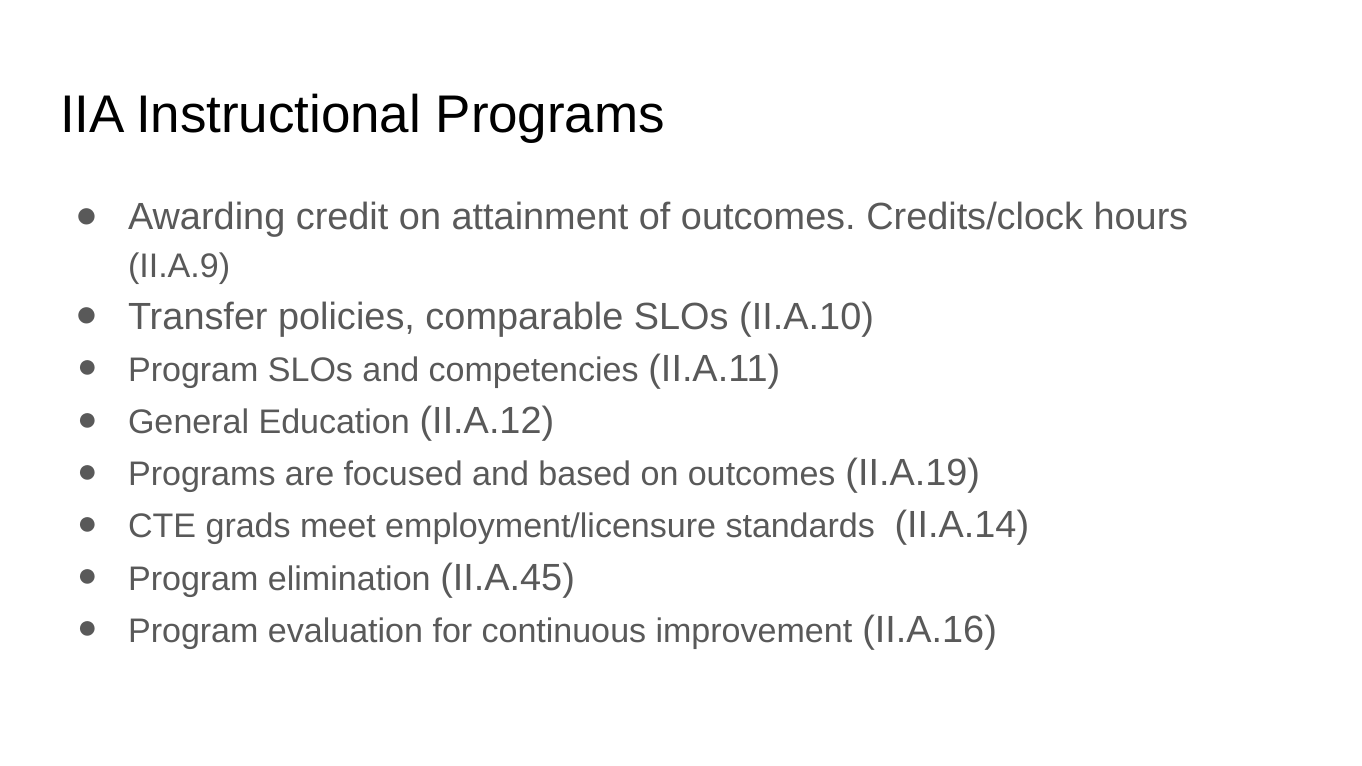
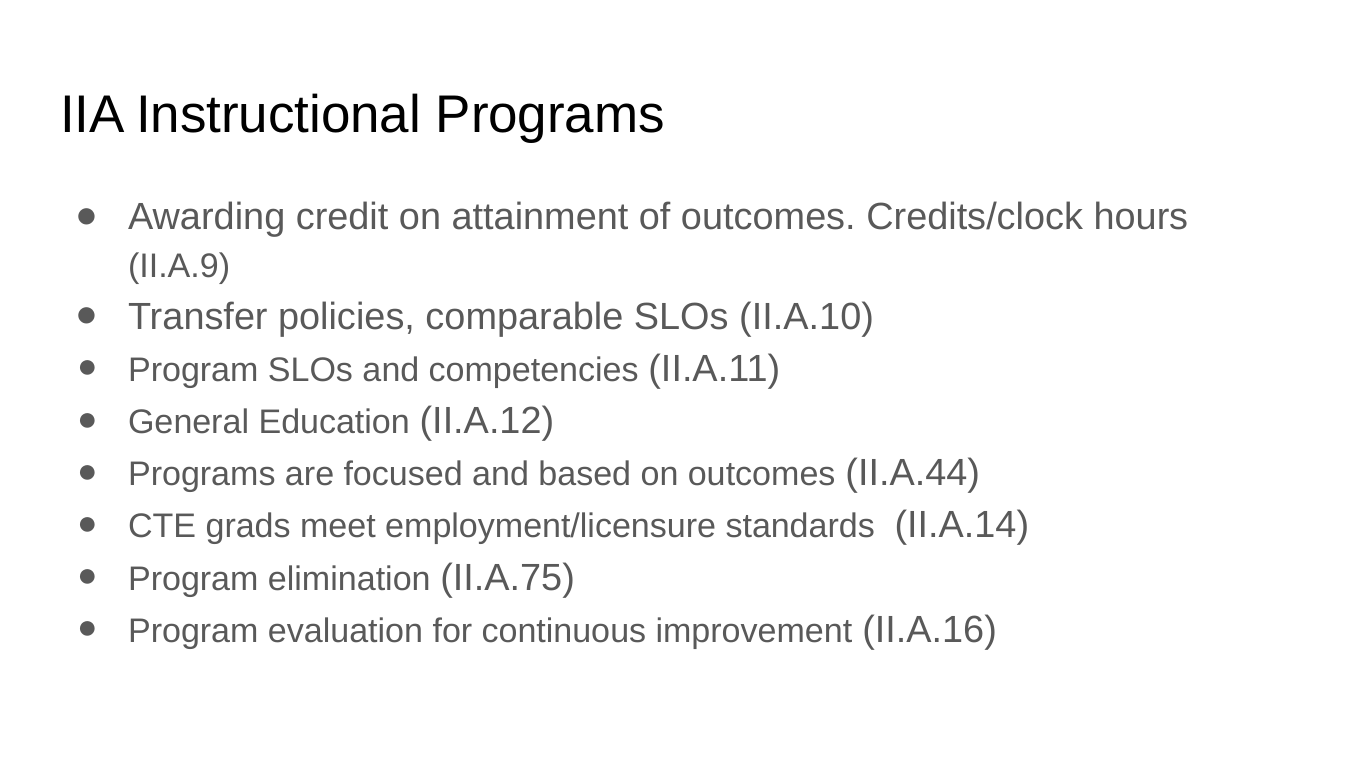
II.A.19: II.A.19 -> II.A.44 (913, 473)
II.A.45: II.A.45 -> II.A.75 (508, 578)
